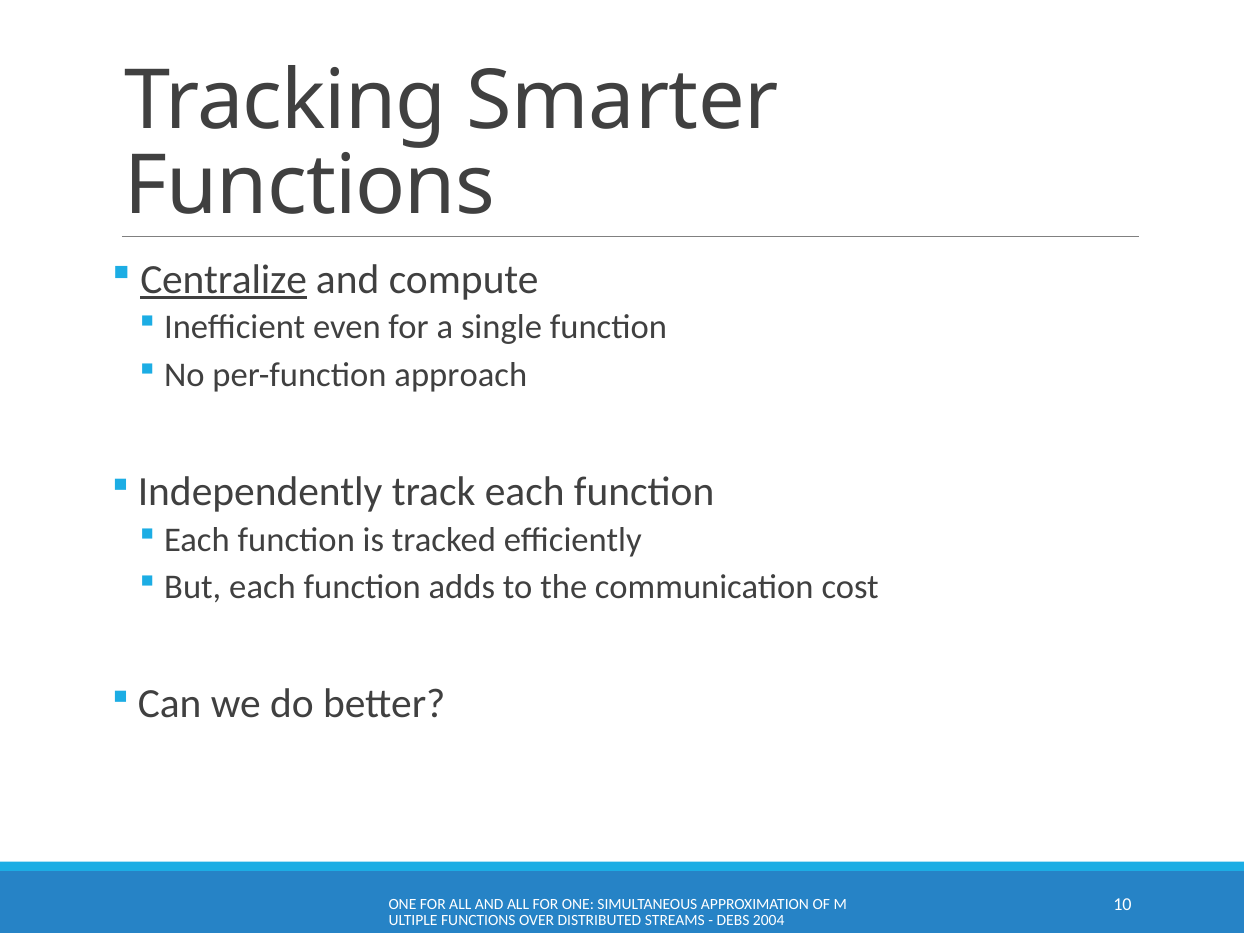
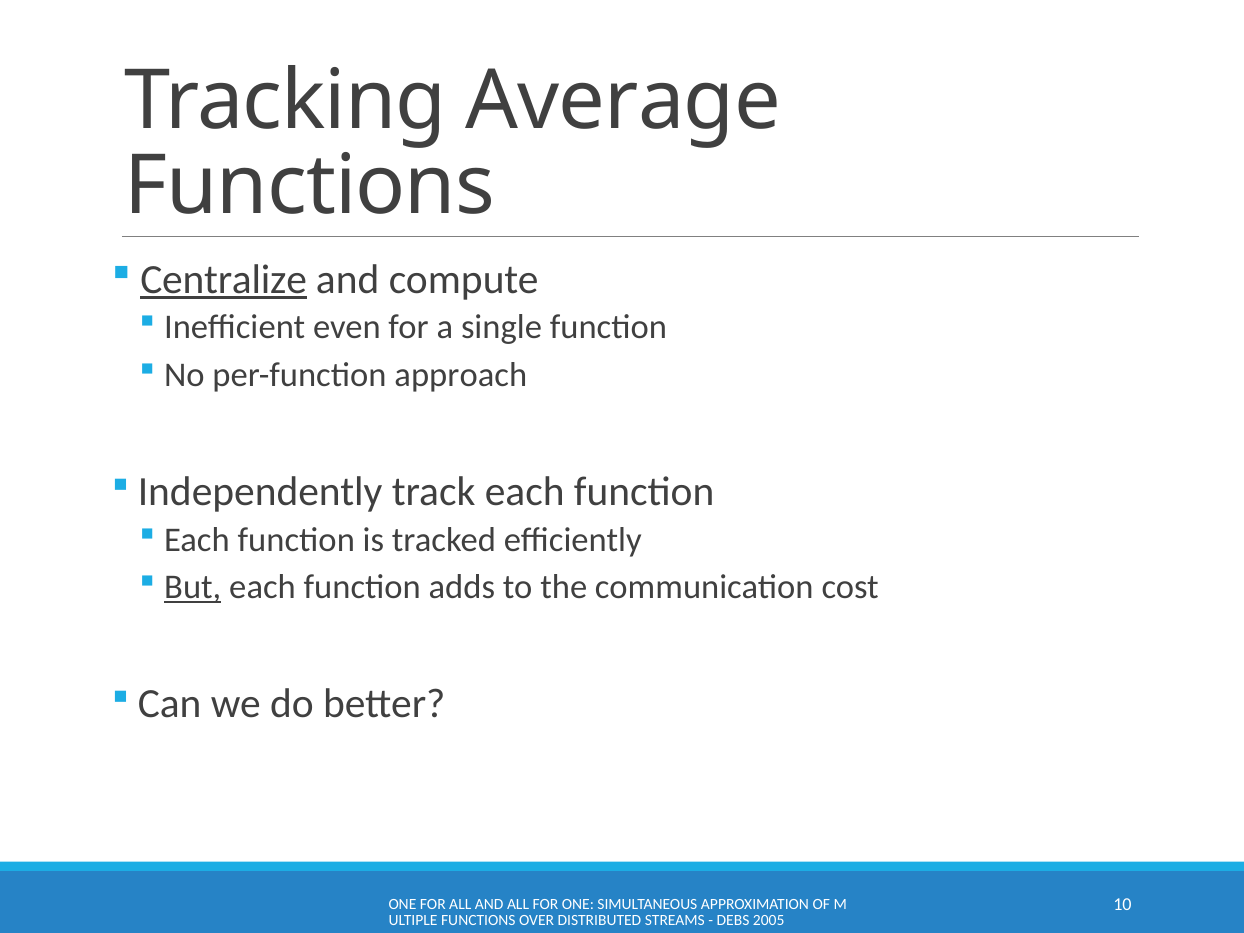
Smarter: Smarter -> Average (623, 101)
But underline: none -> present (193, 588)
2004: 2004 -> 2005 (769, 920)
